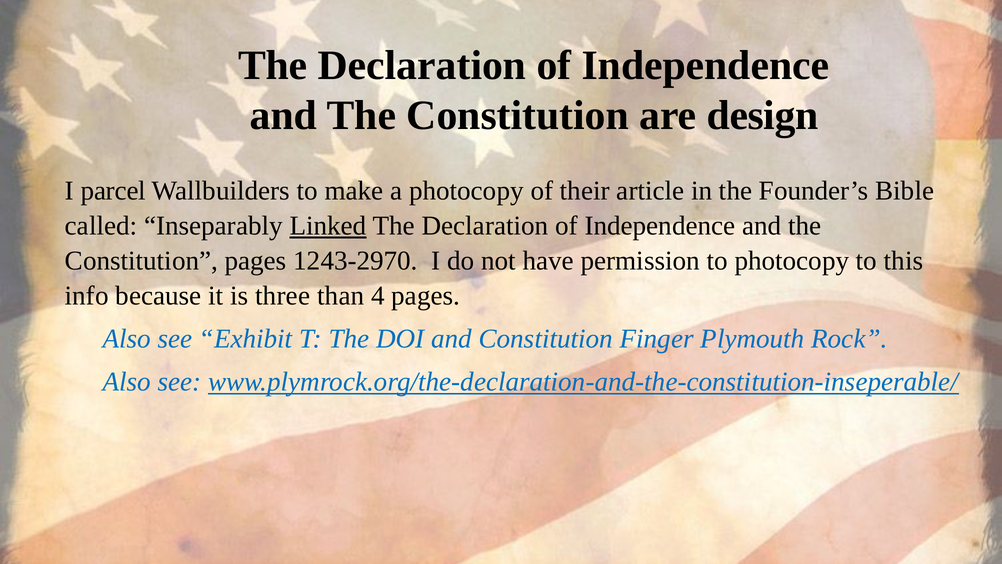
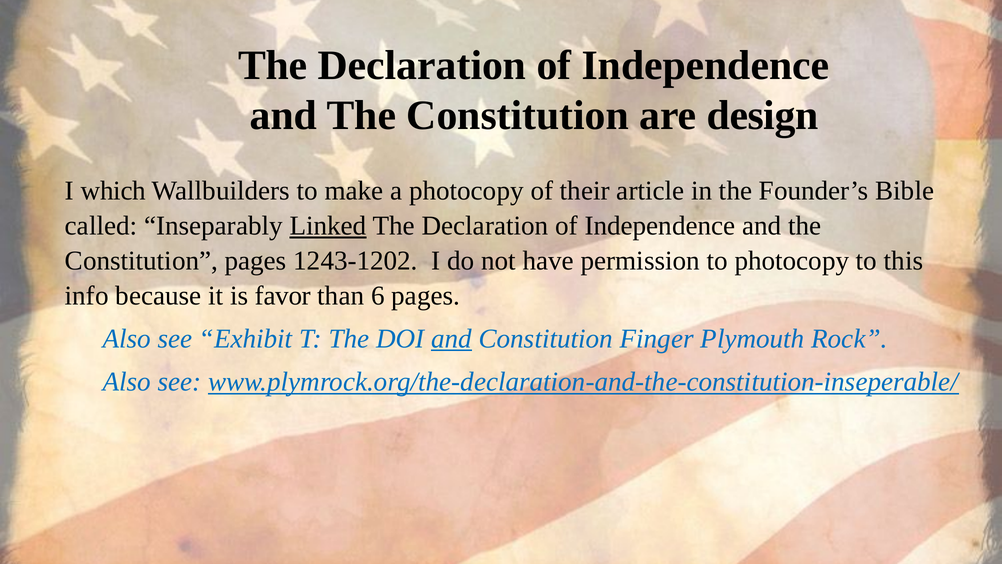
parcel: parcel -> which (113, 191)
1243-2970: 1243-2970 -> 1243-1202 (356, 261)
three: three -> favor (283, 295)
4: 4 -> 6 (378, 295)
and underline: none -> present (452, 339)
